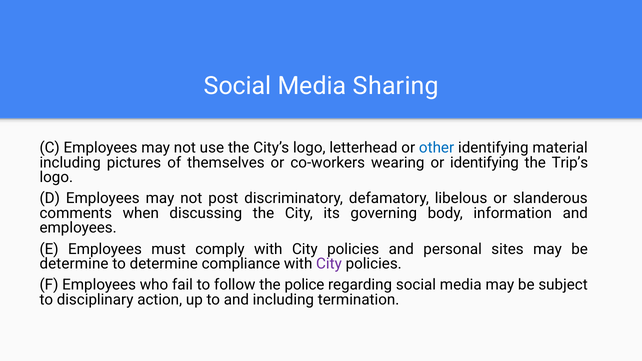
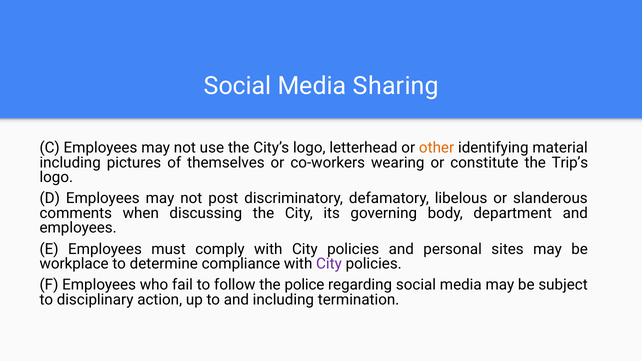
other colour: blue -> orange (437, 148)
or identifying: identifying -> constitute (484, 163)
information: information -> department (513, 213)
determine: determine -> workplace (74, 264)
